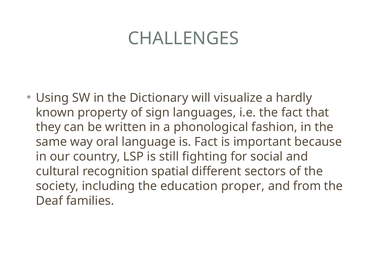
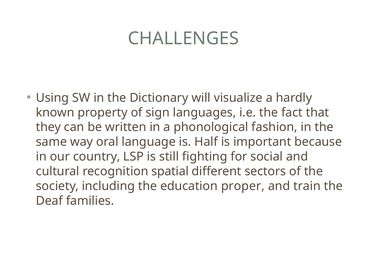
is Fact: Fact -> Half (206, 142)
from: from -> train (307, 186)
